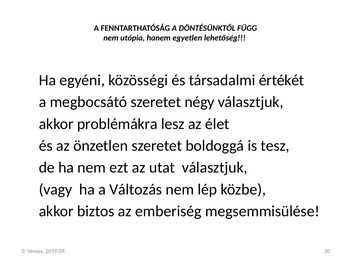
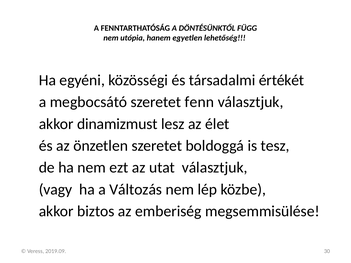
négy: négy -> fenn (199, 102)
problémákra: problémákra -> dinamizmust (117, 124)
